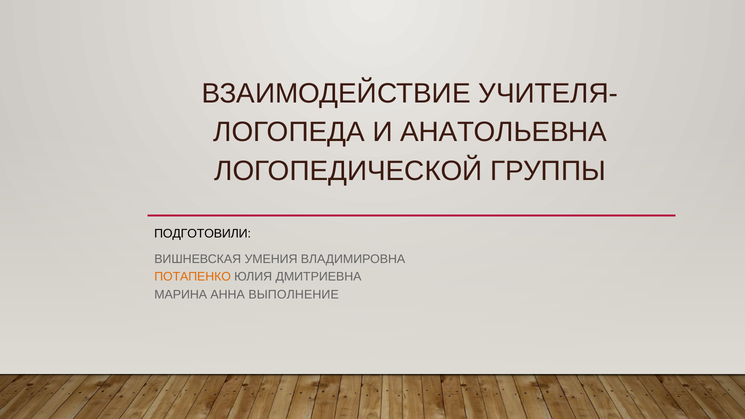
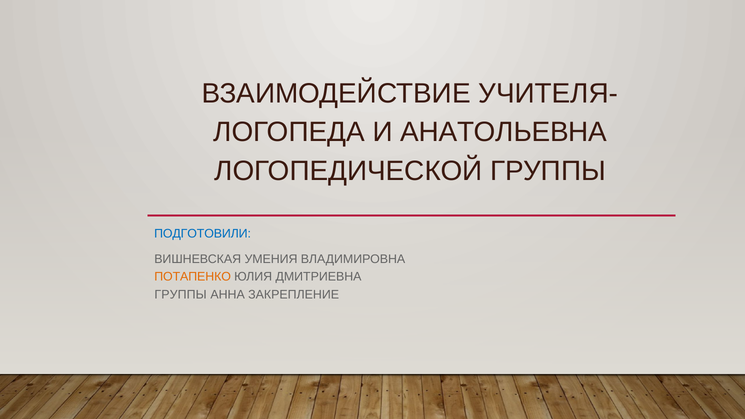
ПОДГОТОВИЛИ colour: black -> blue (203, 233)
МАРИНА: МАРИНА -> ГРУППЫ (181, 295)
ВЫПОЛНЕНИЕ: ВЫПОЛНЕНИЕ -> ЗАКРЕПЛЕНИЕ (294, 295)
